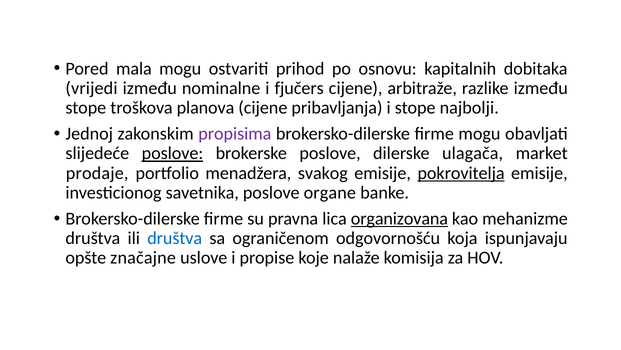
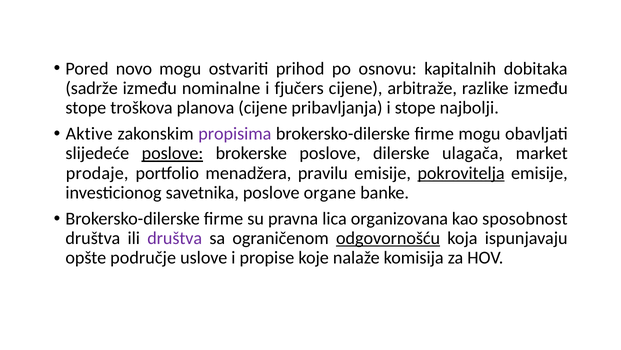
mala: mala -> novo (134, 68)
vrijedi: vrijedi -> sadrže (92, 88)
Jednoj: Jednoj -> Aktive (89, 134)
svakog: svakog -> pravilu (323, 173)
organizovana underline: present -> none (399, 218)
mehanizme: mehanizme -> sposobnost (525, 218)
društva colour: blue -> purple (175, 238)
odgovornošću underline: none -> present (388, 238)
značajne: značajne -> područje (143, 257)
